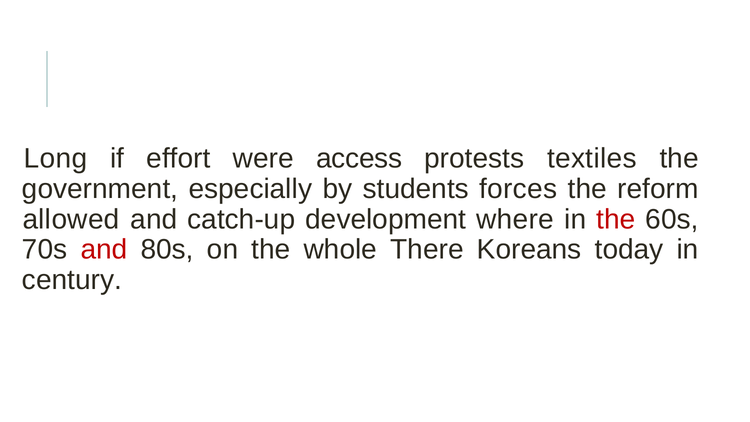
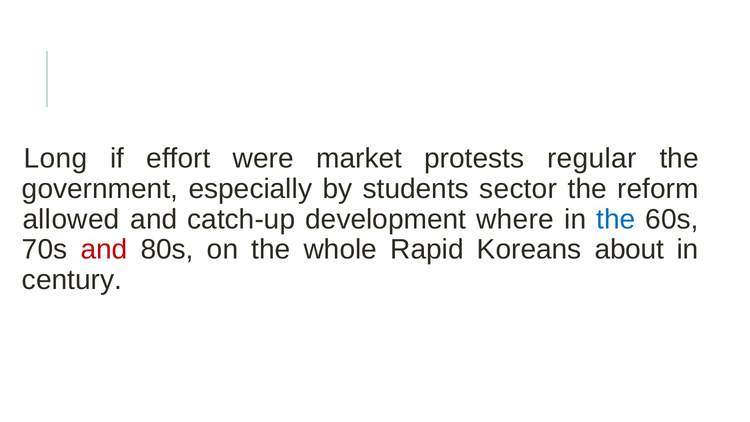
access: access -> market (359, 158)
textiles: textiles -> regular (592, 158)
forces: forces -> sector (518, 189)
the colour: red -> blue (616, 219)
There: There -> Rapid (427, 250)
today: today -> about (629, 250)
